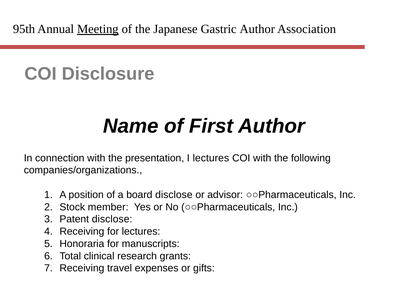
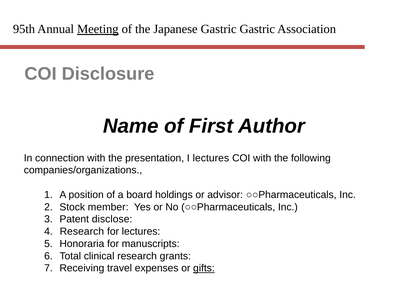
Gastric Author: Author -> Gastric (257, 29)
board disclose: disclose -> holdings (174, 195)
Receiving: Receiving -> Research (82, 231)
gifts underline: none -> present (204, 268)
